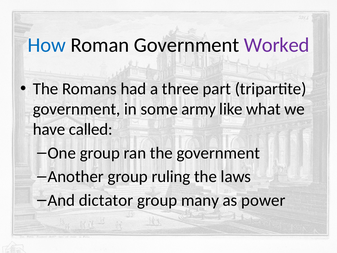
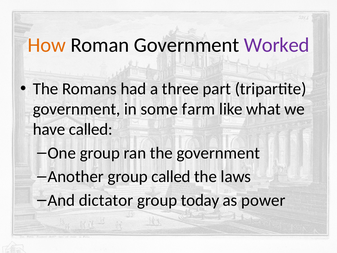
How colour: blue -> orange (47, 45)
army: army -> farm (198, 109)
group ruling: ruling -> called (171, 176)
many: many -> today (200, 200)
